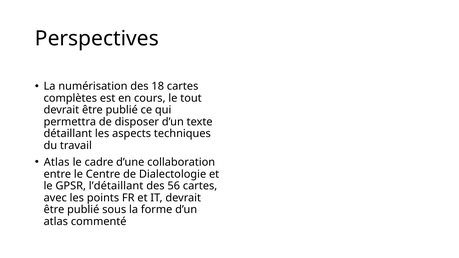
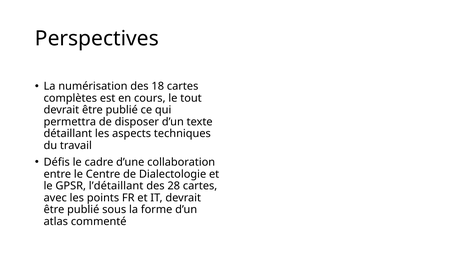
Atlas: Atlas -> Défis (57, 162)
56: 56 -> 28 (174, 186)
